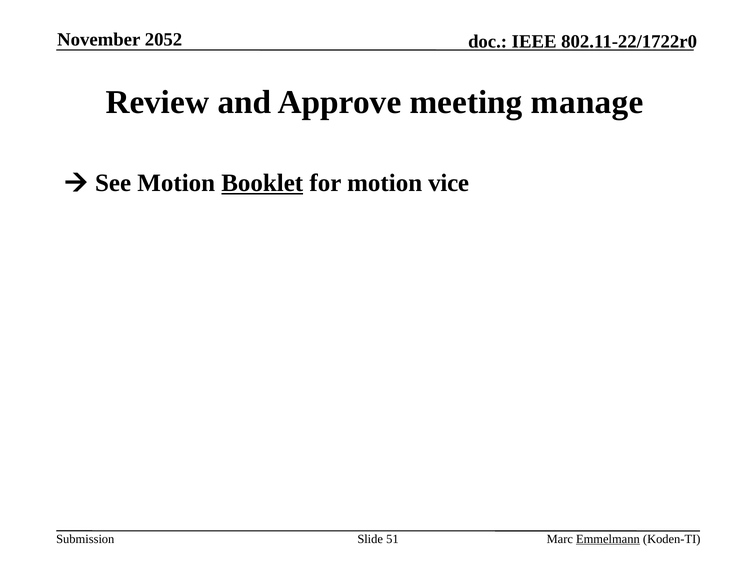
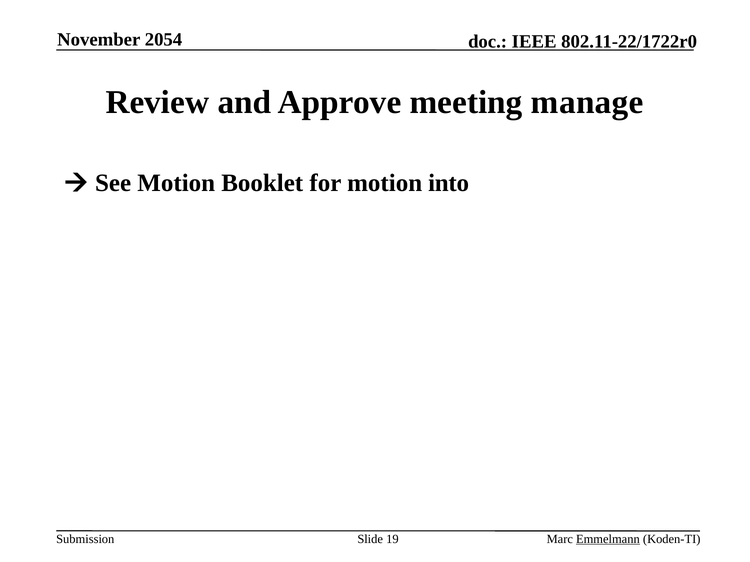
2052: 2052 -> 2054 (164, 40)
Booklet underline: present -> none (262, 183)
vice: vice -> into (449, 183)
51: 51 -> 19 (392, 539)
